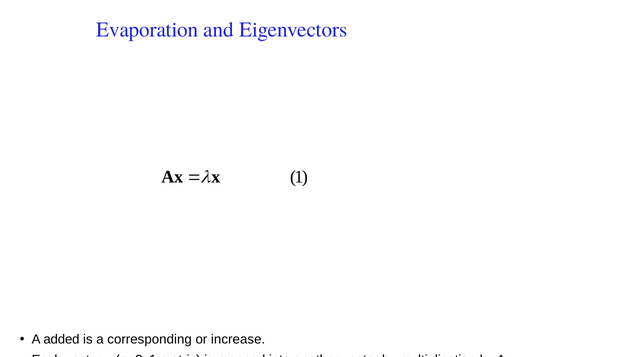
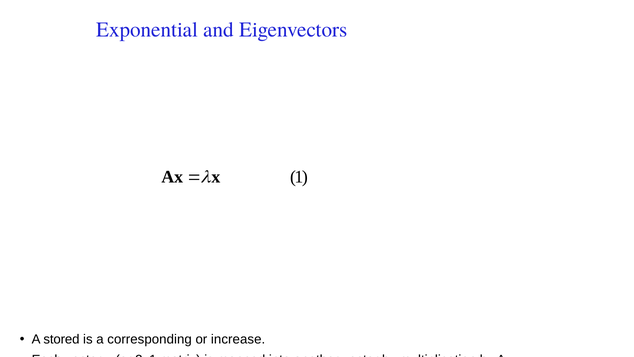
Evaporation: Evaporation -> Exponential (147, 29)
added: added -> stored (61, 339)
